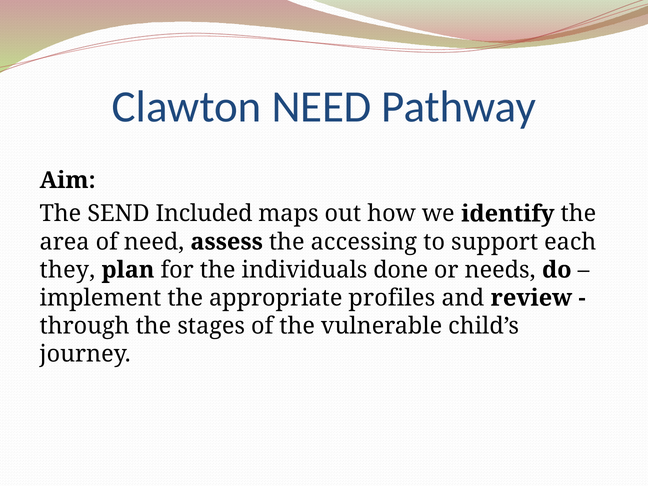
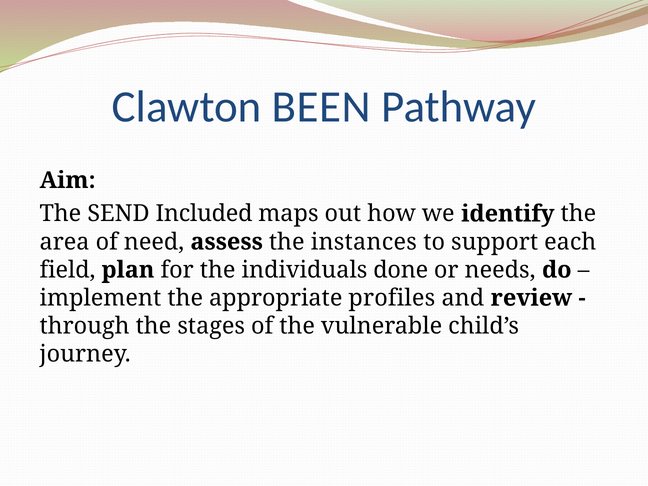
Clawton NEED: NEED -> BEEN (321, 107)
accessing: accessing -> instances (364, 242)
they: they -> field (68, 270)
